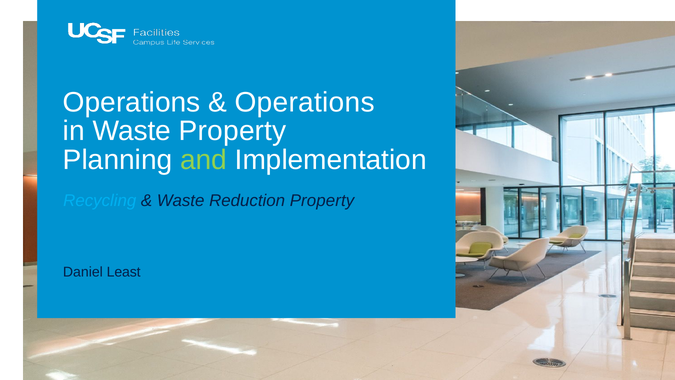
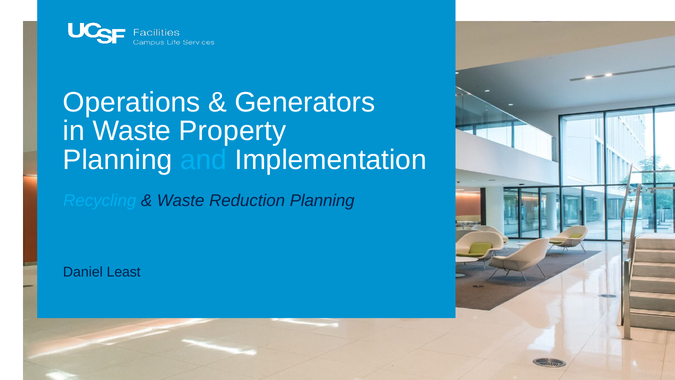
Operations: Operations -> Generators (305, 102)
and colour: light green -> light blue (203, 160)
Reduction Property: Property -> Planning (322, 200)
